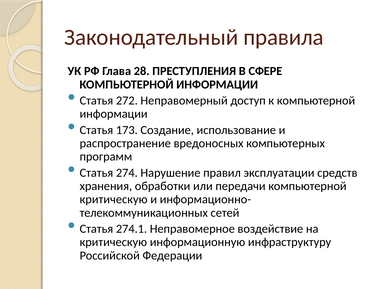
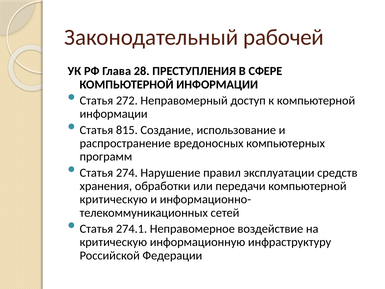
правила: правила -> рабочей (284, 37)
173: 173 -> 815 (127, 130)
